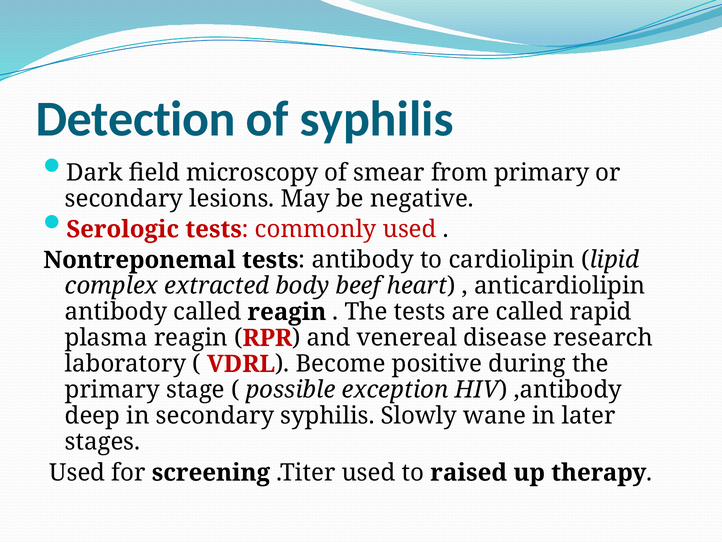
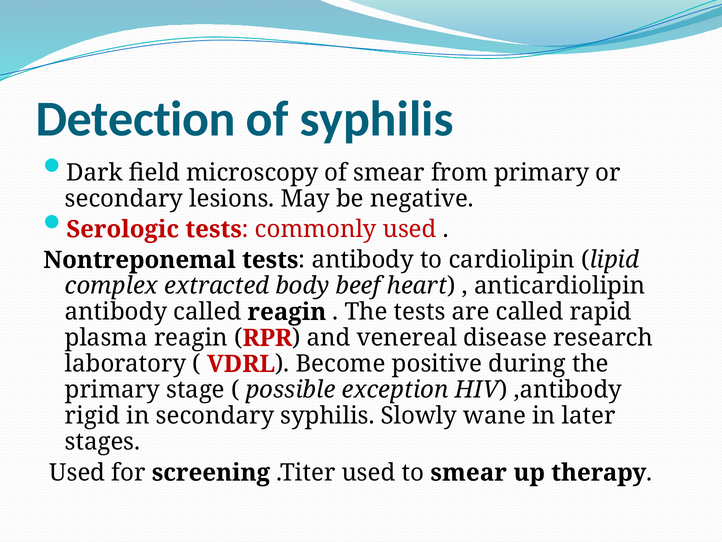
deep: deep -> rigid (92, 416)
to raised: raised -> smear (469, 472)
